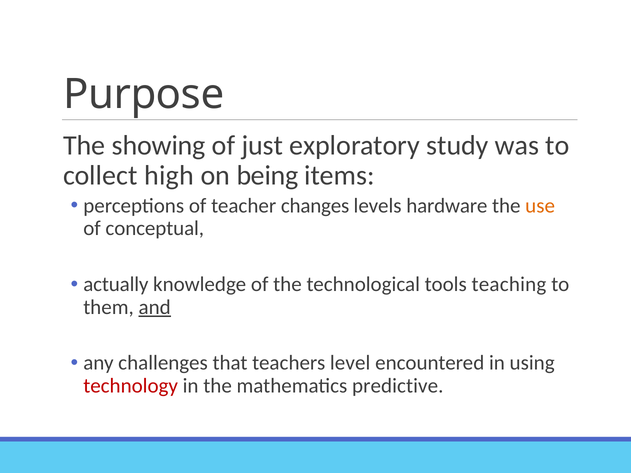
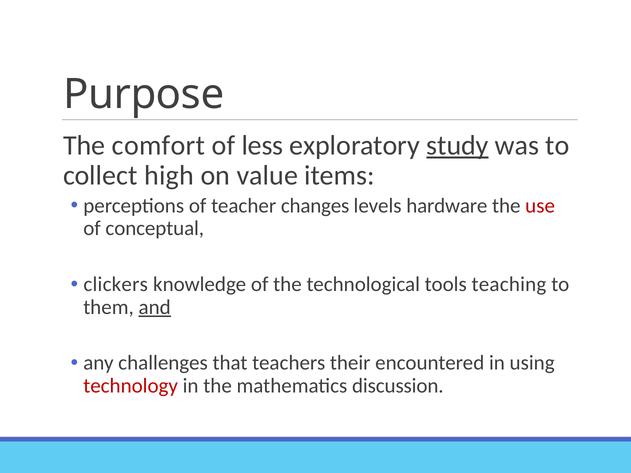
showing: showing -> comfort (158, 146)
just: just -> less (262, 146)
study underline: none -> present (457, 146)
being: being -> value (267, 176)
use colour: orange -> red (540, 206)
actually: actually -> clickers (116, 285)
level: level -> their (350, 363)
predictive: predictive -> discussion (398, 386)
